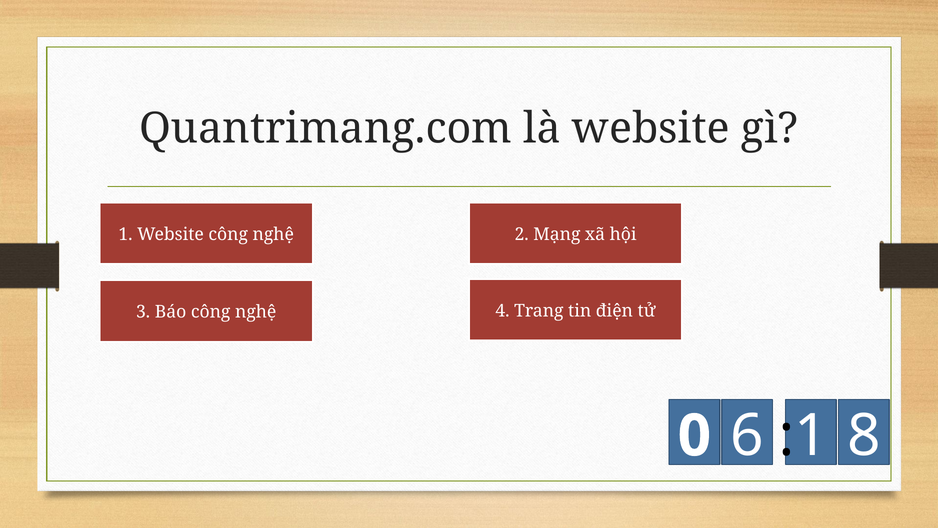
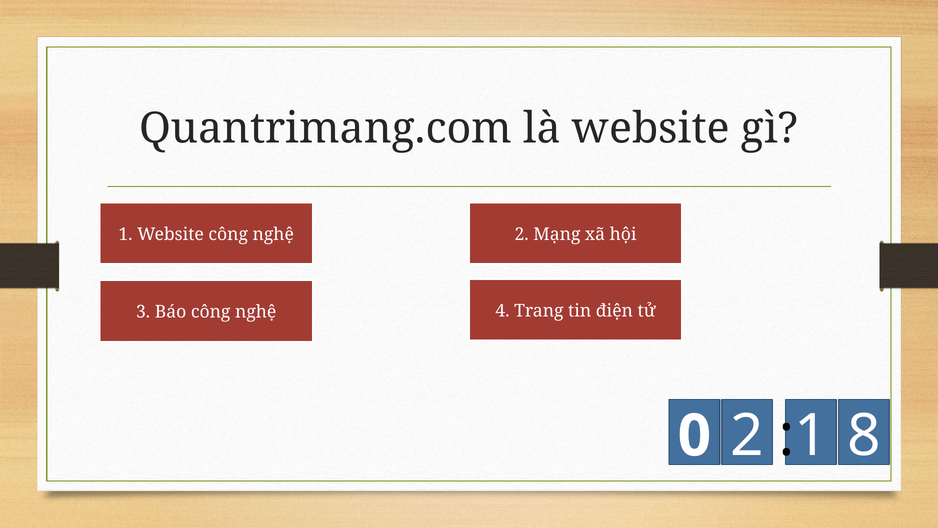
0 6: 6 -> 2 (747, 436)
